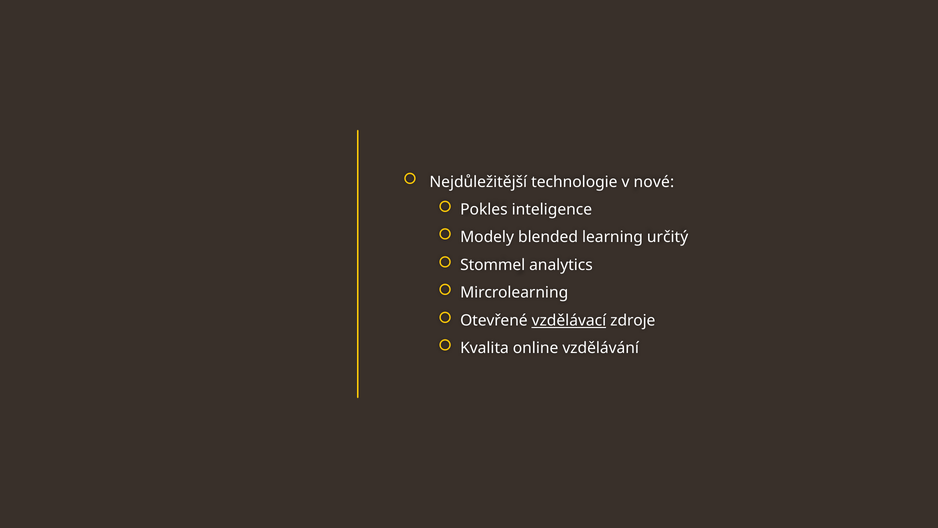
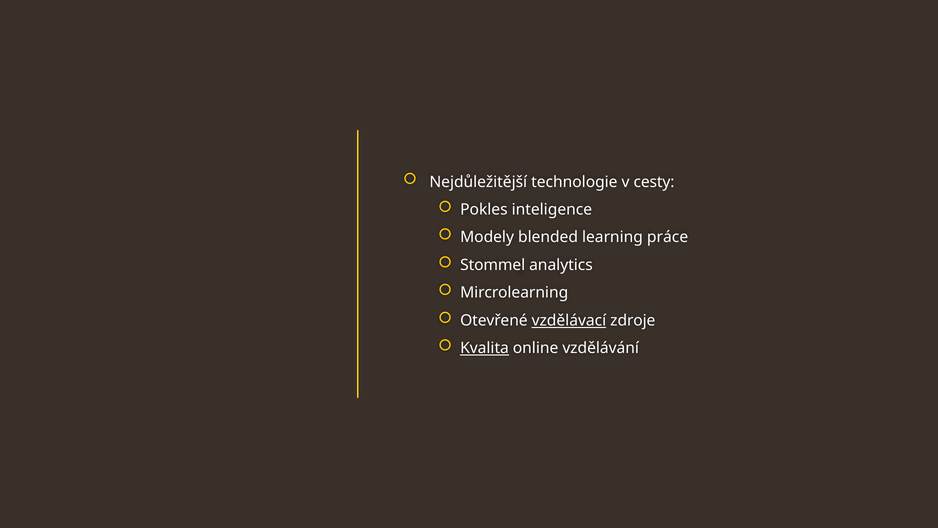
nové: nové -> cesty (654, 182)
určitý: určitý -> práce (668, 237)
Kvalita underline: none -> present (485, 348)
